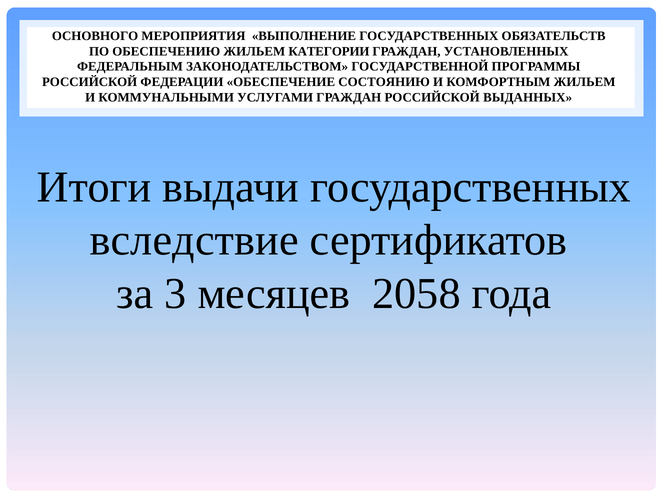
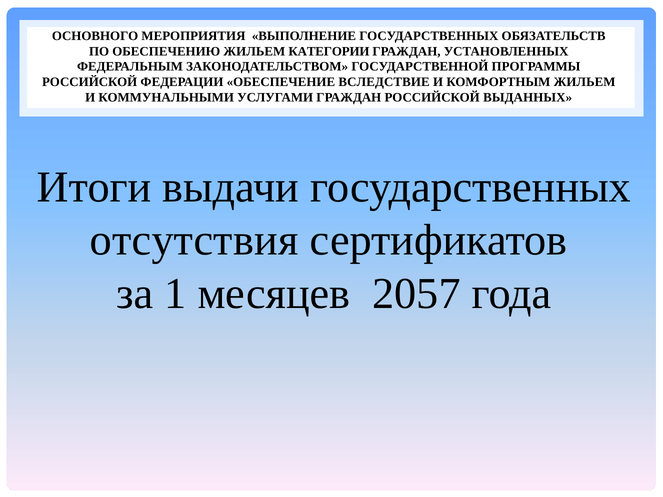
СОСТОЯНИЮ: СОСТОЯНИЮ -> ВСЛЕДСТВИЕ (384, 82)
вследствие: вследствие -> отсутствия (194, 241)
3: 3 -> 1 (175, 294)
2058: 2058 -> 2057 (416, 294)
